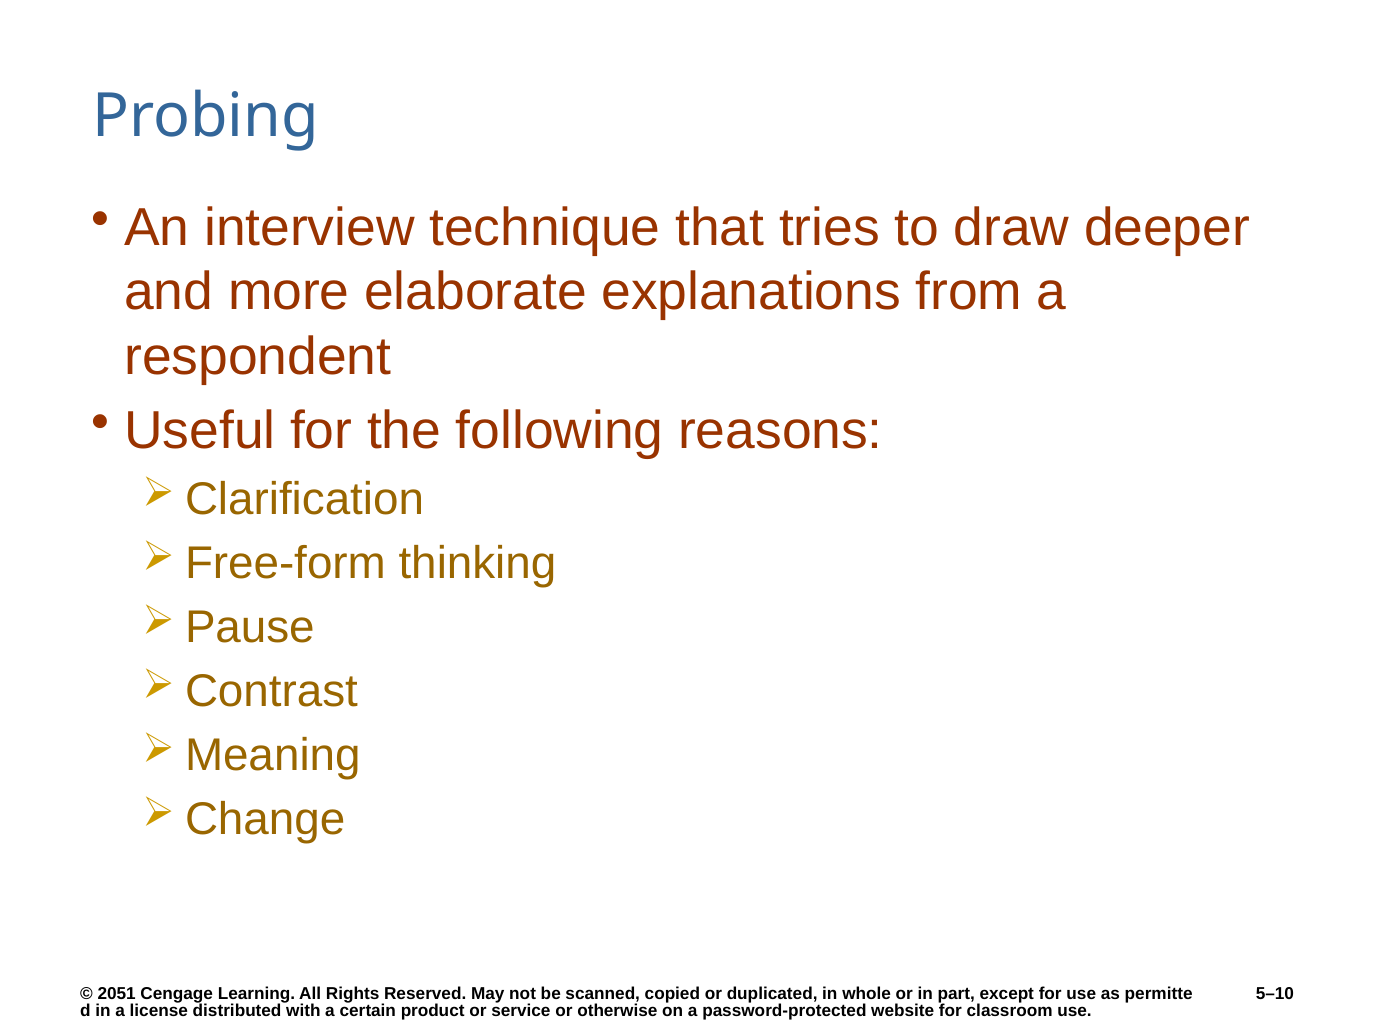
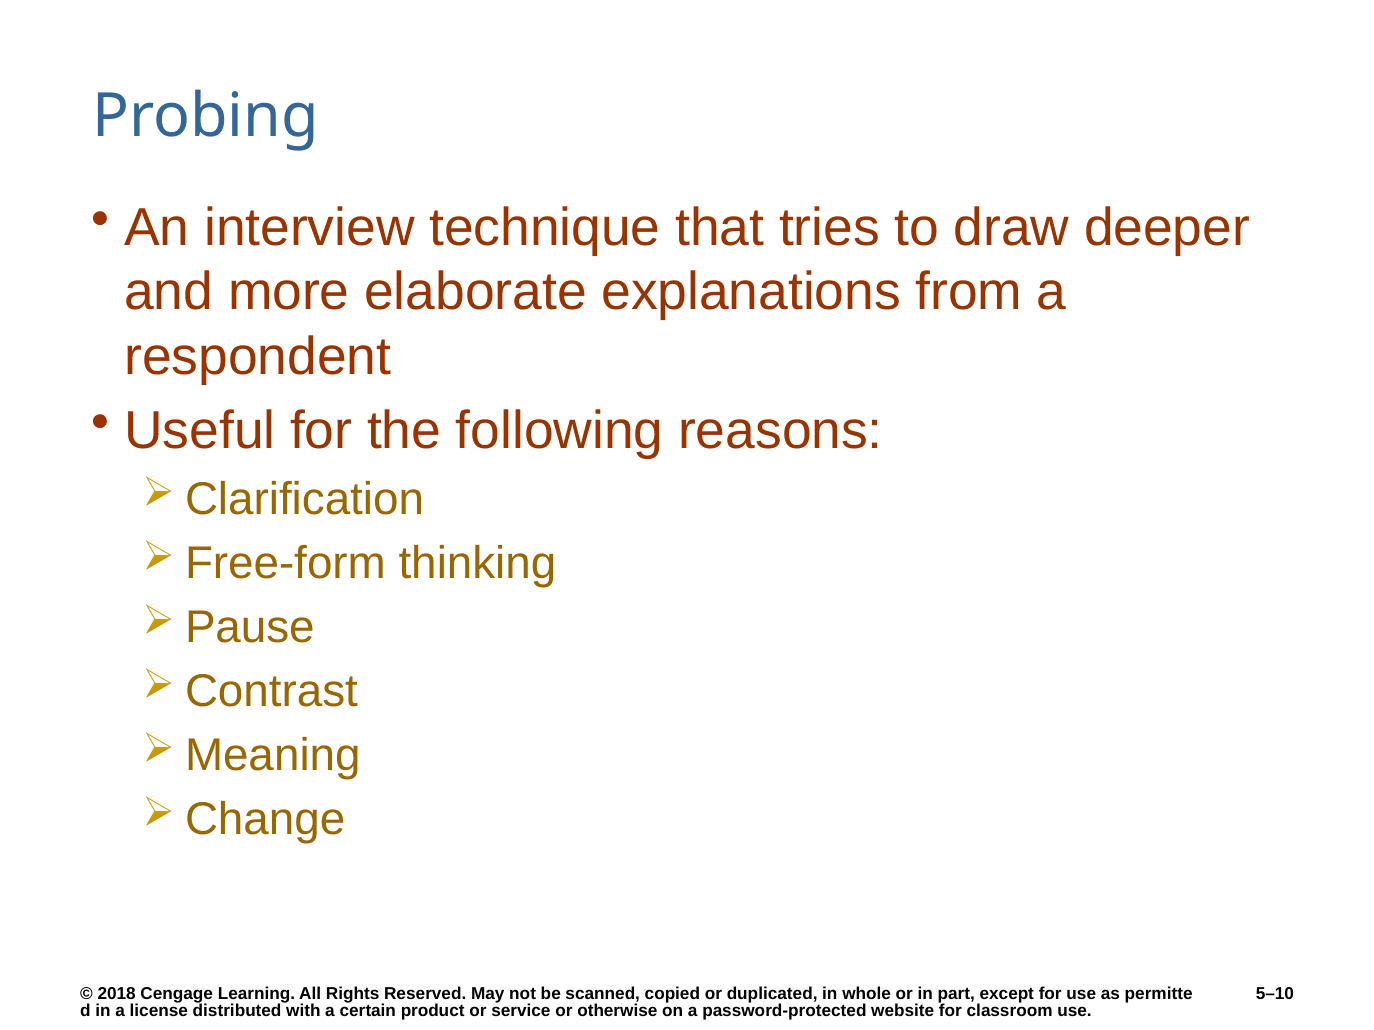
2051: 2051 -> 2018 (117, 994)
